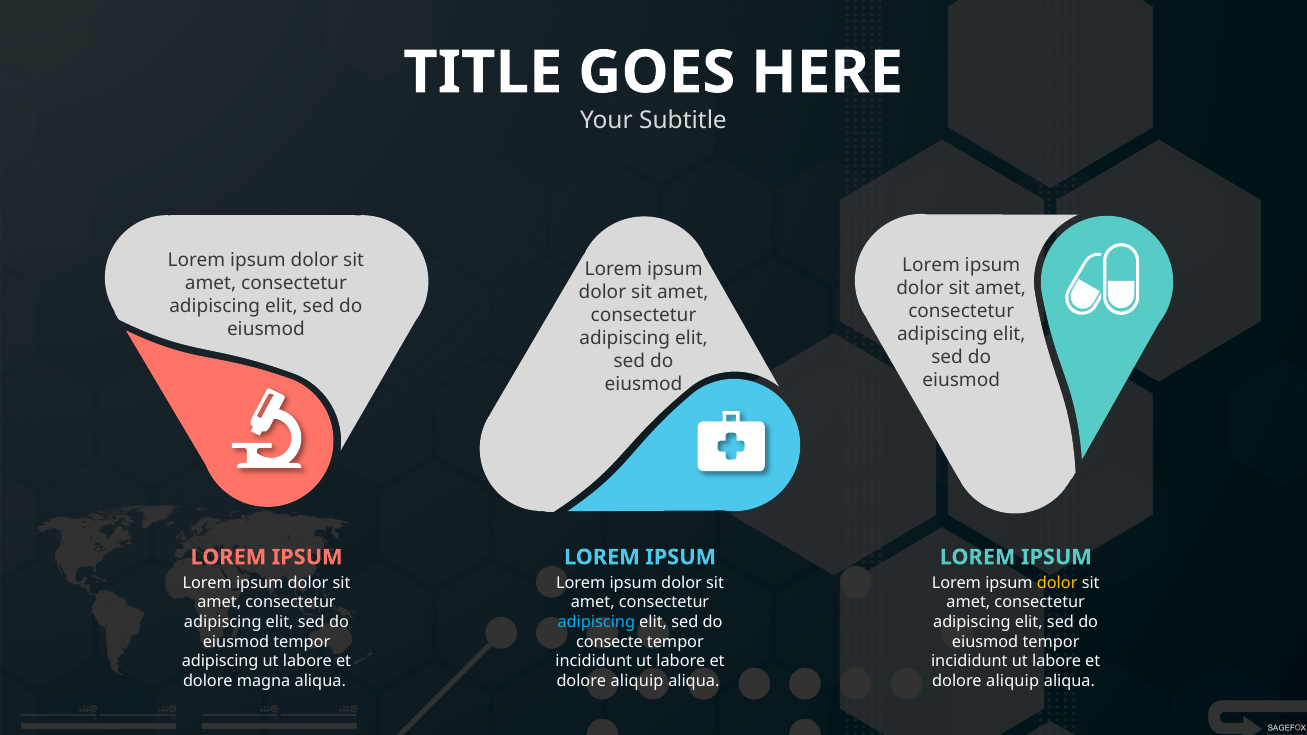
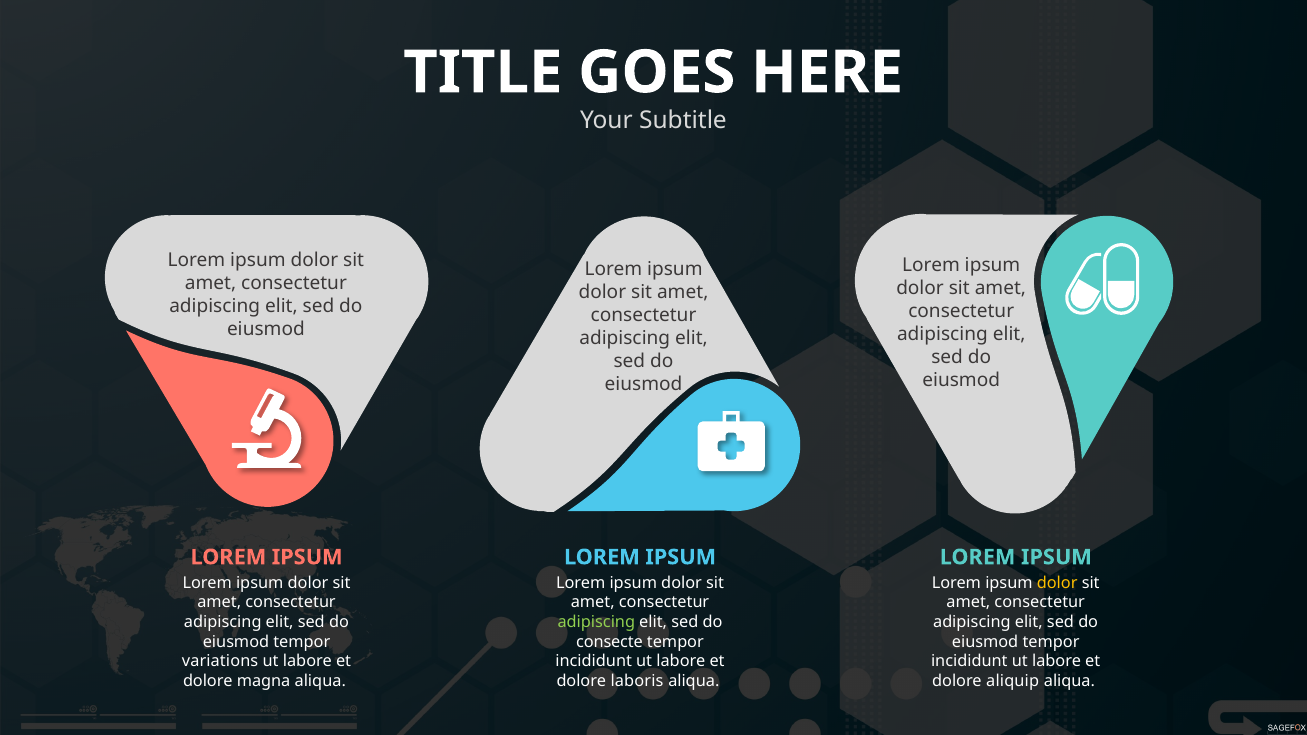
adipiscing colour: light blue -> light green (596, 622)
adipiscing: adipiscing -> variations (220, 661)
aliquip: aliquip -> laboris (637, 681)
